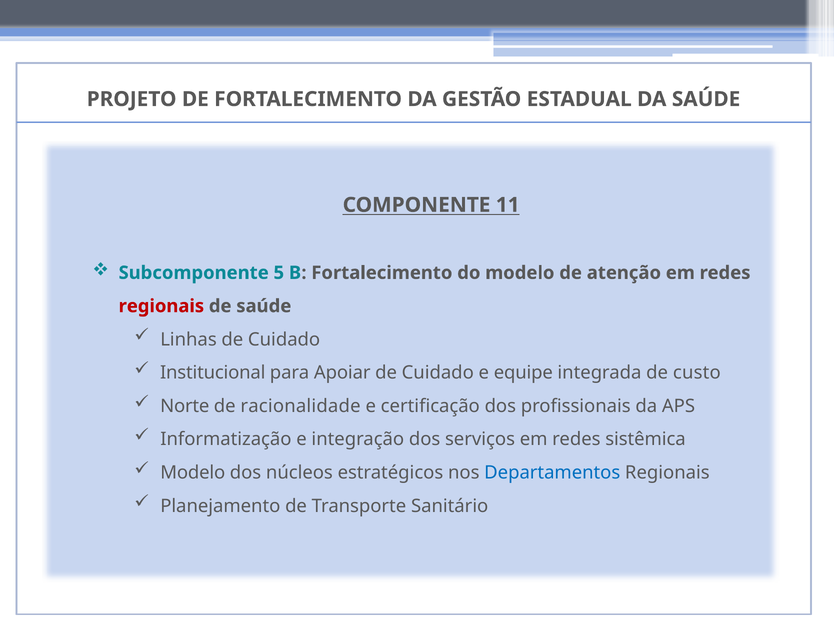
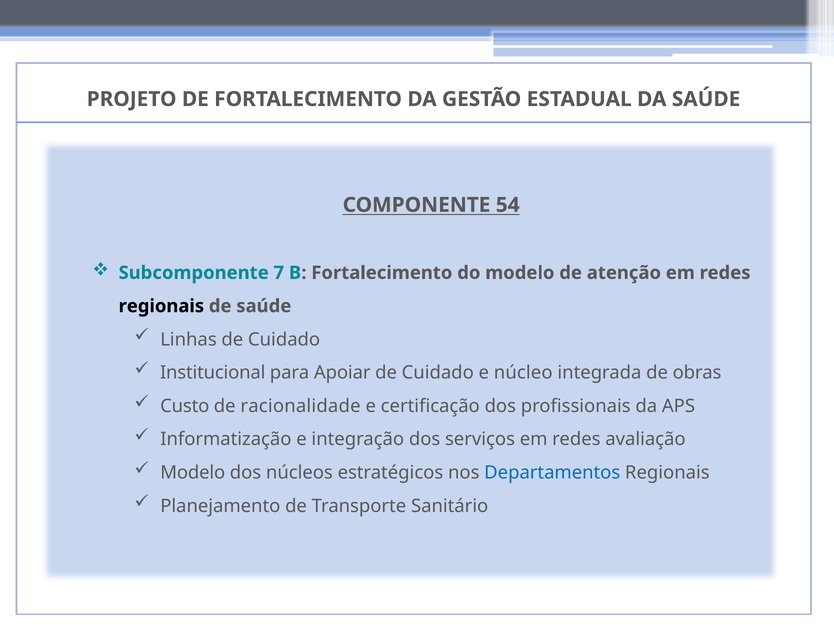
11: 11 -> 54 (508, 205)
5: 5 -> 7 (279, 273)
regionais colour: red -> black (161, 306)
equipe: equipe -> núcleo (523, 373)
custo: custo -> obras (697, 373)
Norte: Norte -> Custo (185, 406)
sistêmica: sistêmica -> avaliação (645, 440)
